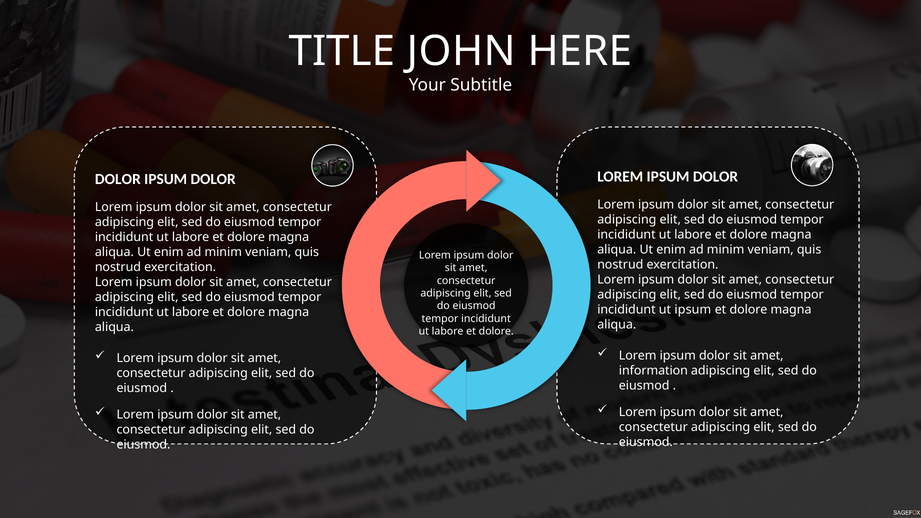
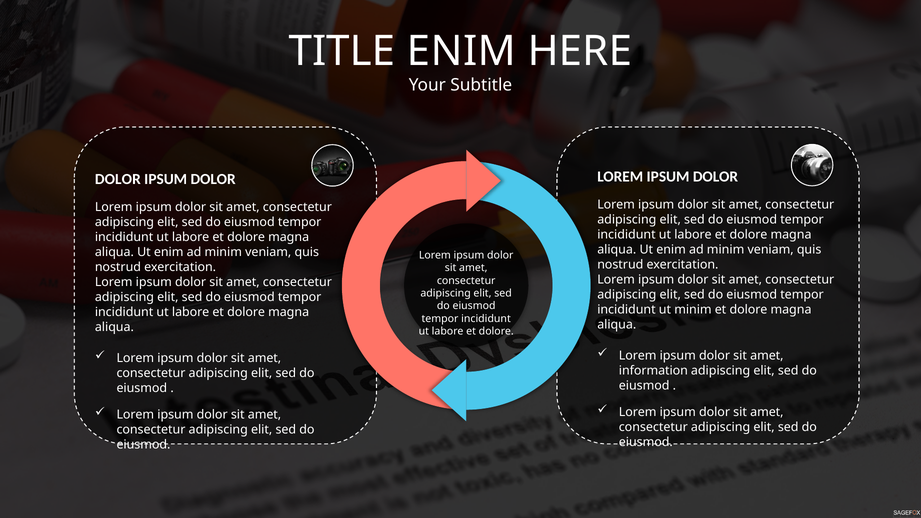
TITLE JOHN: JOHN -> ENIM (461, 51)
ut ipsum: ipsum -> minim (693, 310)
